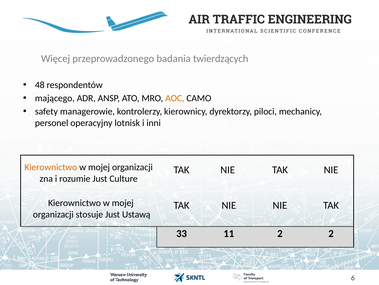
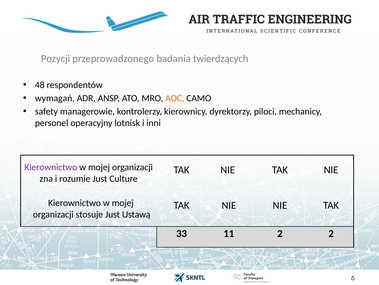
Więcej: Więcej -> Pozycji (56, 59)
mającego: mającego -> wymagań (55, 98)
Kierownictwo colour: orange -> purple (51, 167)
